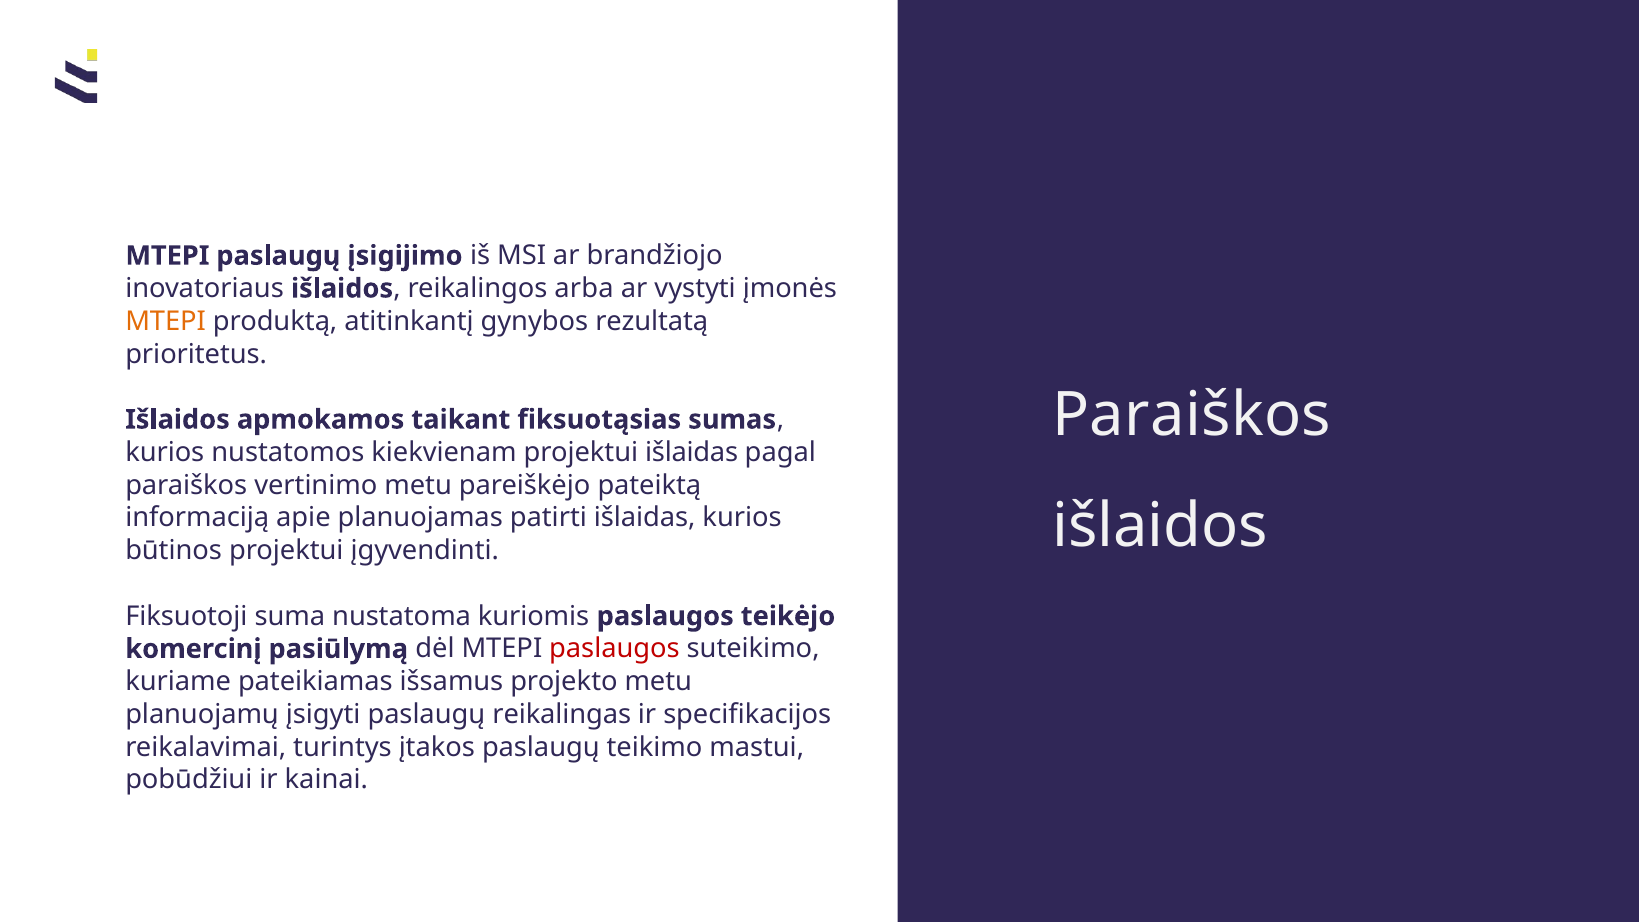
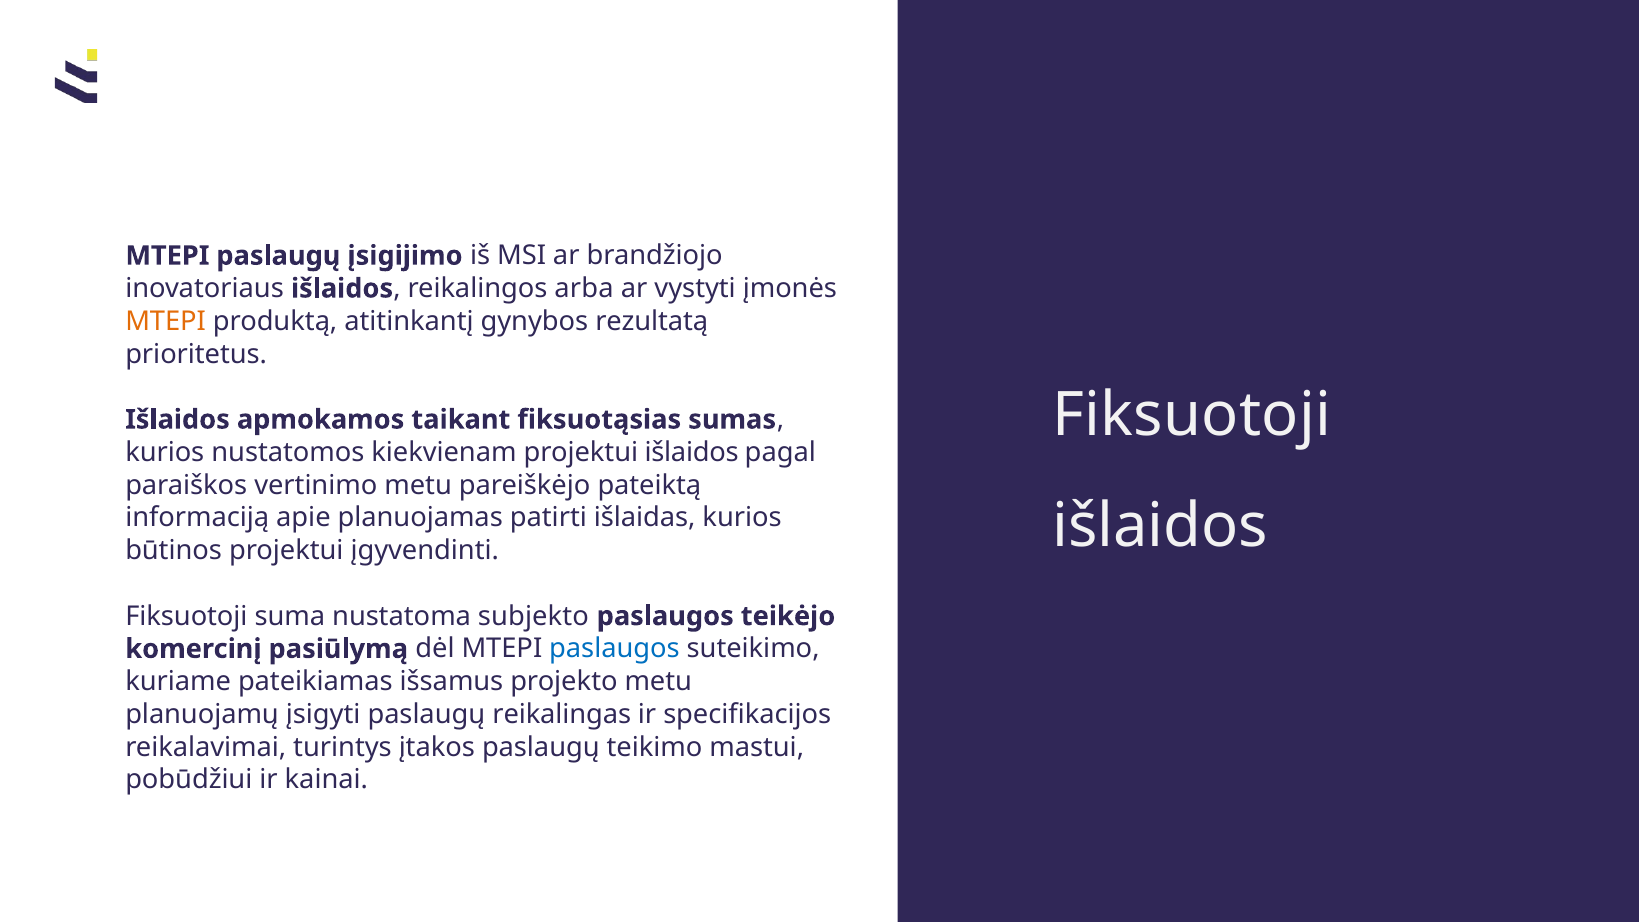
Paraiškos: Paraiškos -> Fiksuotoji (1192, 415)
projektui išlaidas: išlaidas -> išlaidos (692, 452)
kuriomis: kuriomis -> subjekto (533, 616)
paslaugos colour: red -> blue (614, 649)
